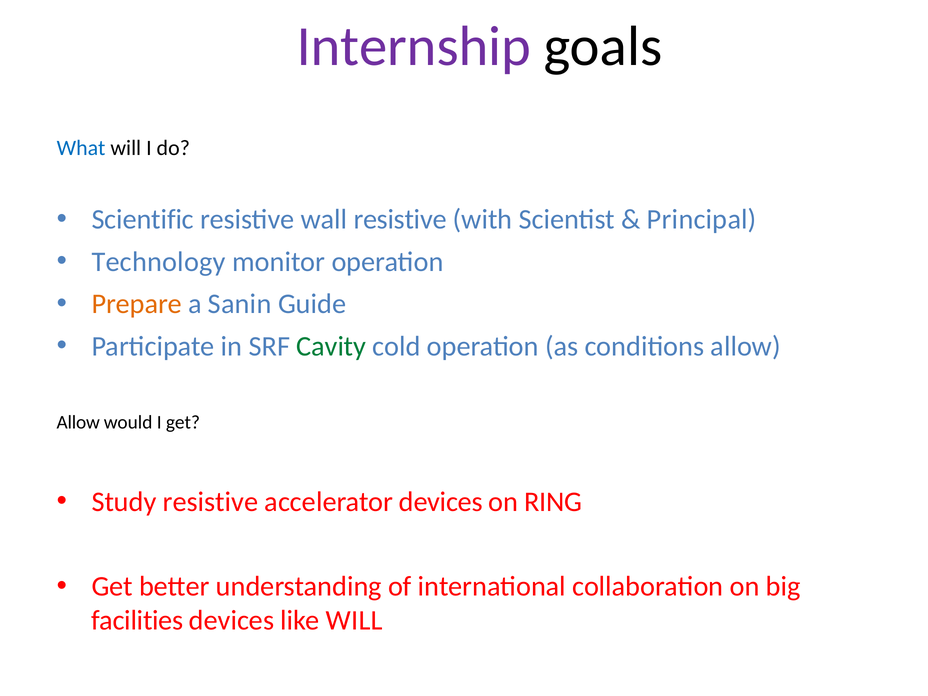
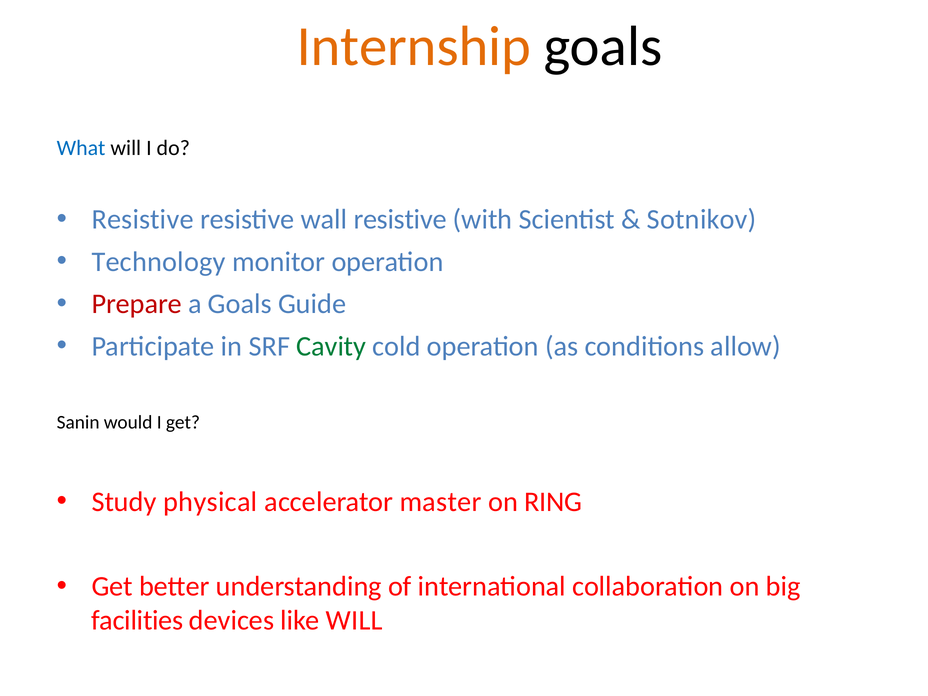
Internship colour: purple -> orange (414, 46)
Scientific: Scientific -> Resistive (143, 219)
Principal: Principal -> Sotnikov (702, 219)
Prepare colour: orange -> red (137, 304)
a Sanin: Sanin -> Goals (240, 304)
Allow: Allow -> Sanin (78, 422)
Study resistive: resistive -> physical (210, 502)
accelerator devices: devices -> master (441, 502)
